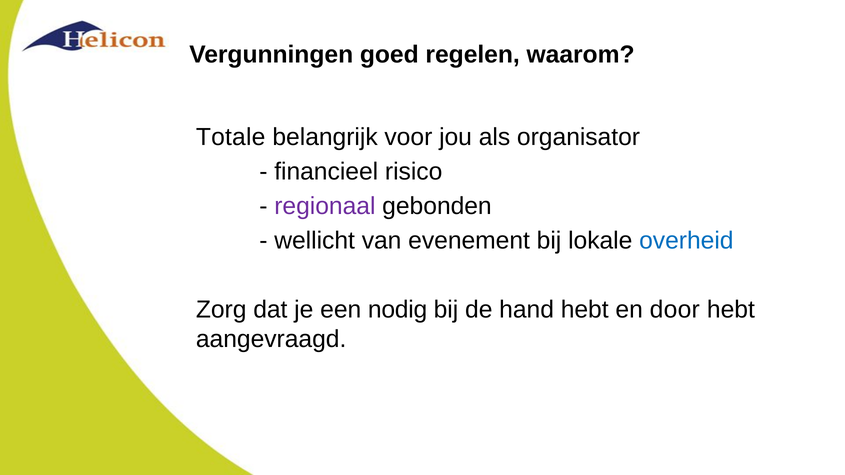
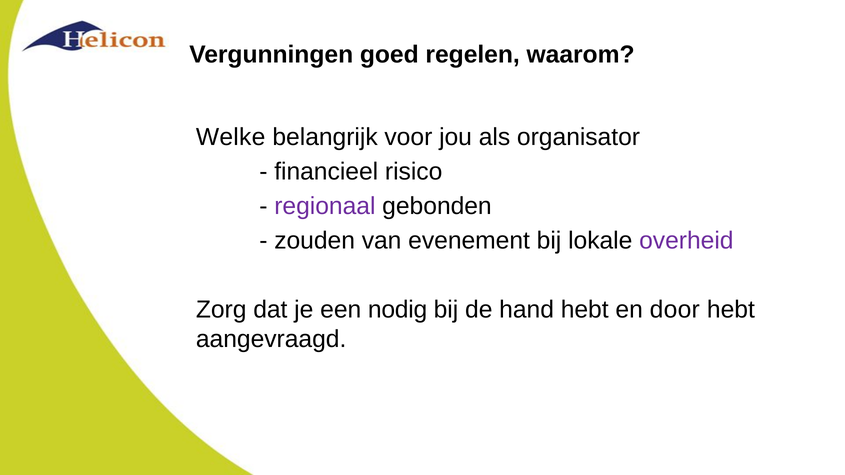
Totale: Totale -> Welke (231, 137)
wellicht: wellicht -> zouden (315, 241)
overheid colour: blue -> purple (686, 241)
